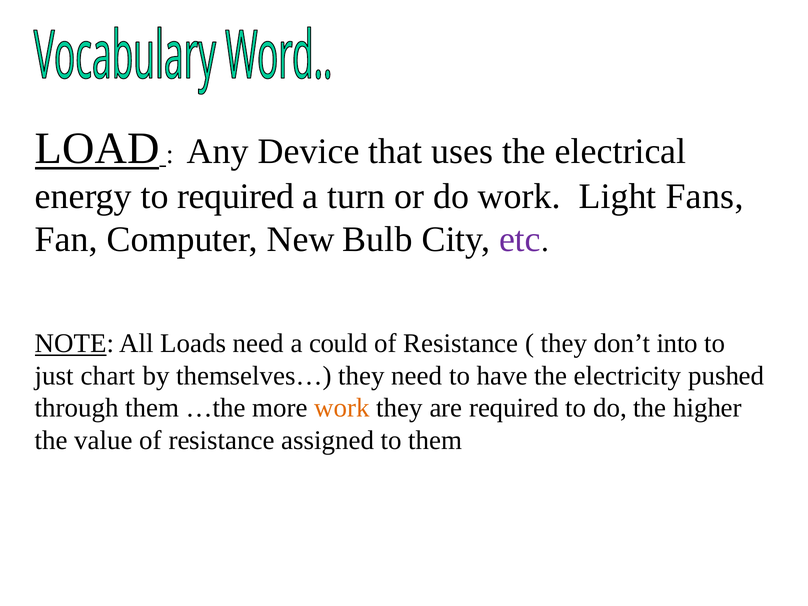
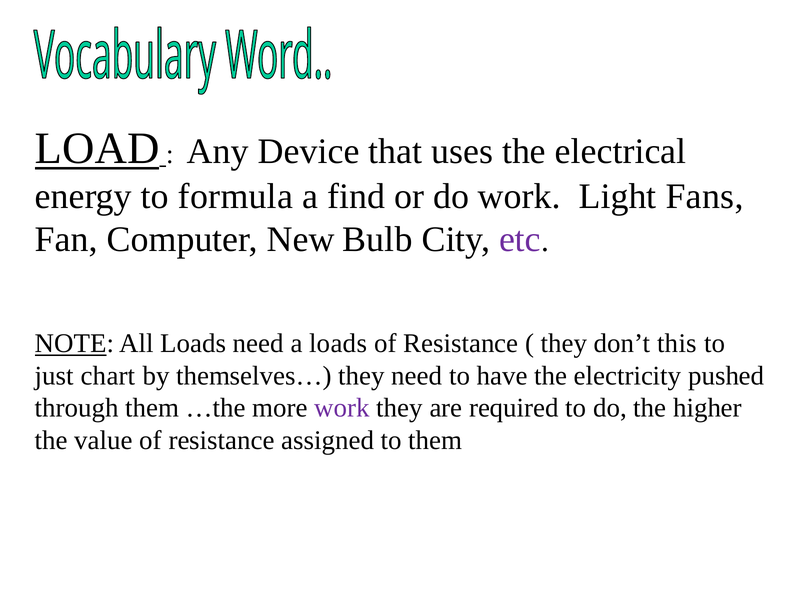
to required: required -> formula (235, 196)
turn: turn -> find (356, 196)
a could: could -> loads (338, 343)
into: into -> this (677, 343)
work colour: orange -> purple (342, 408)
